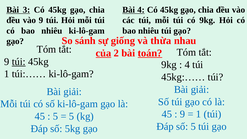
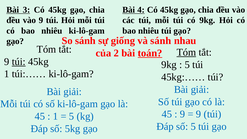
và thừa: thừa -> sánh (161, 41)
Tóm underline: none -> present (186, 52)
của underline: present -> none (104, 53)
4: 4 -> 5 (187, 65)
1: 1 -> 9 (199, 114)
5: 5 -> 1 (56, 116)
